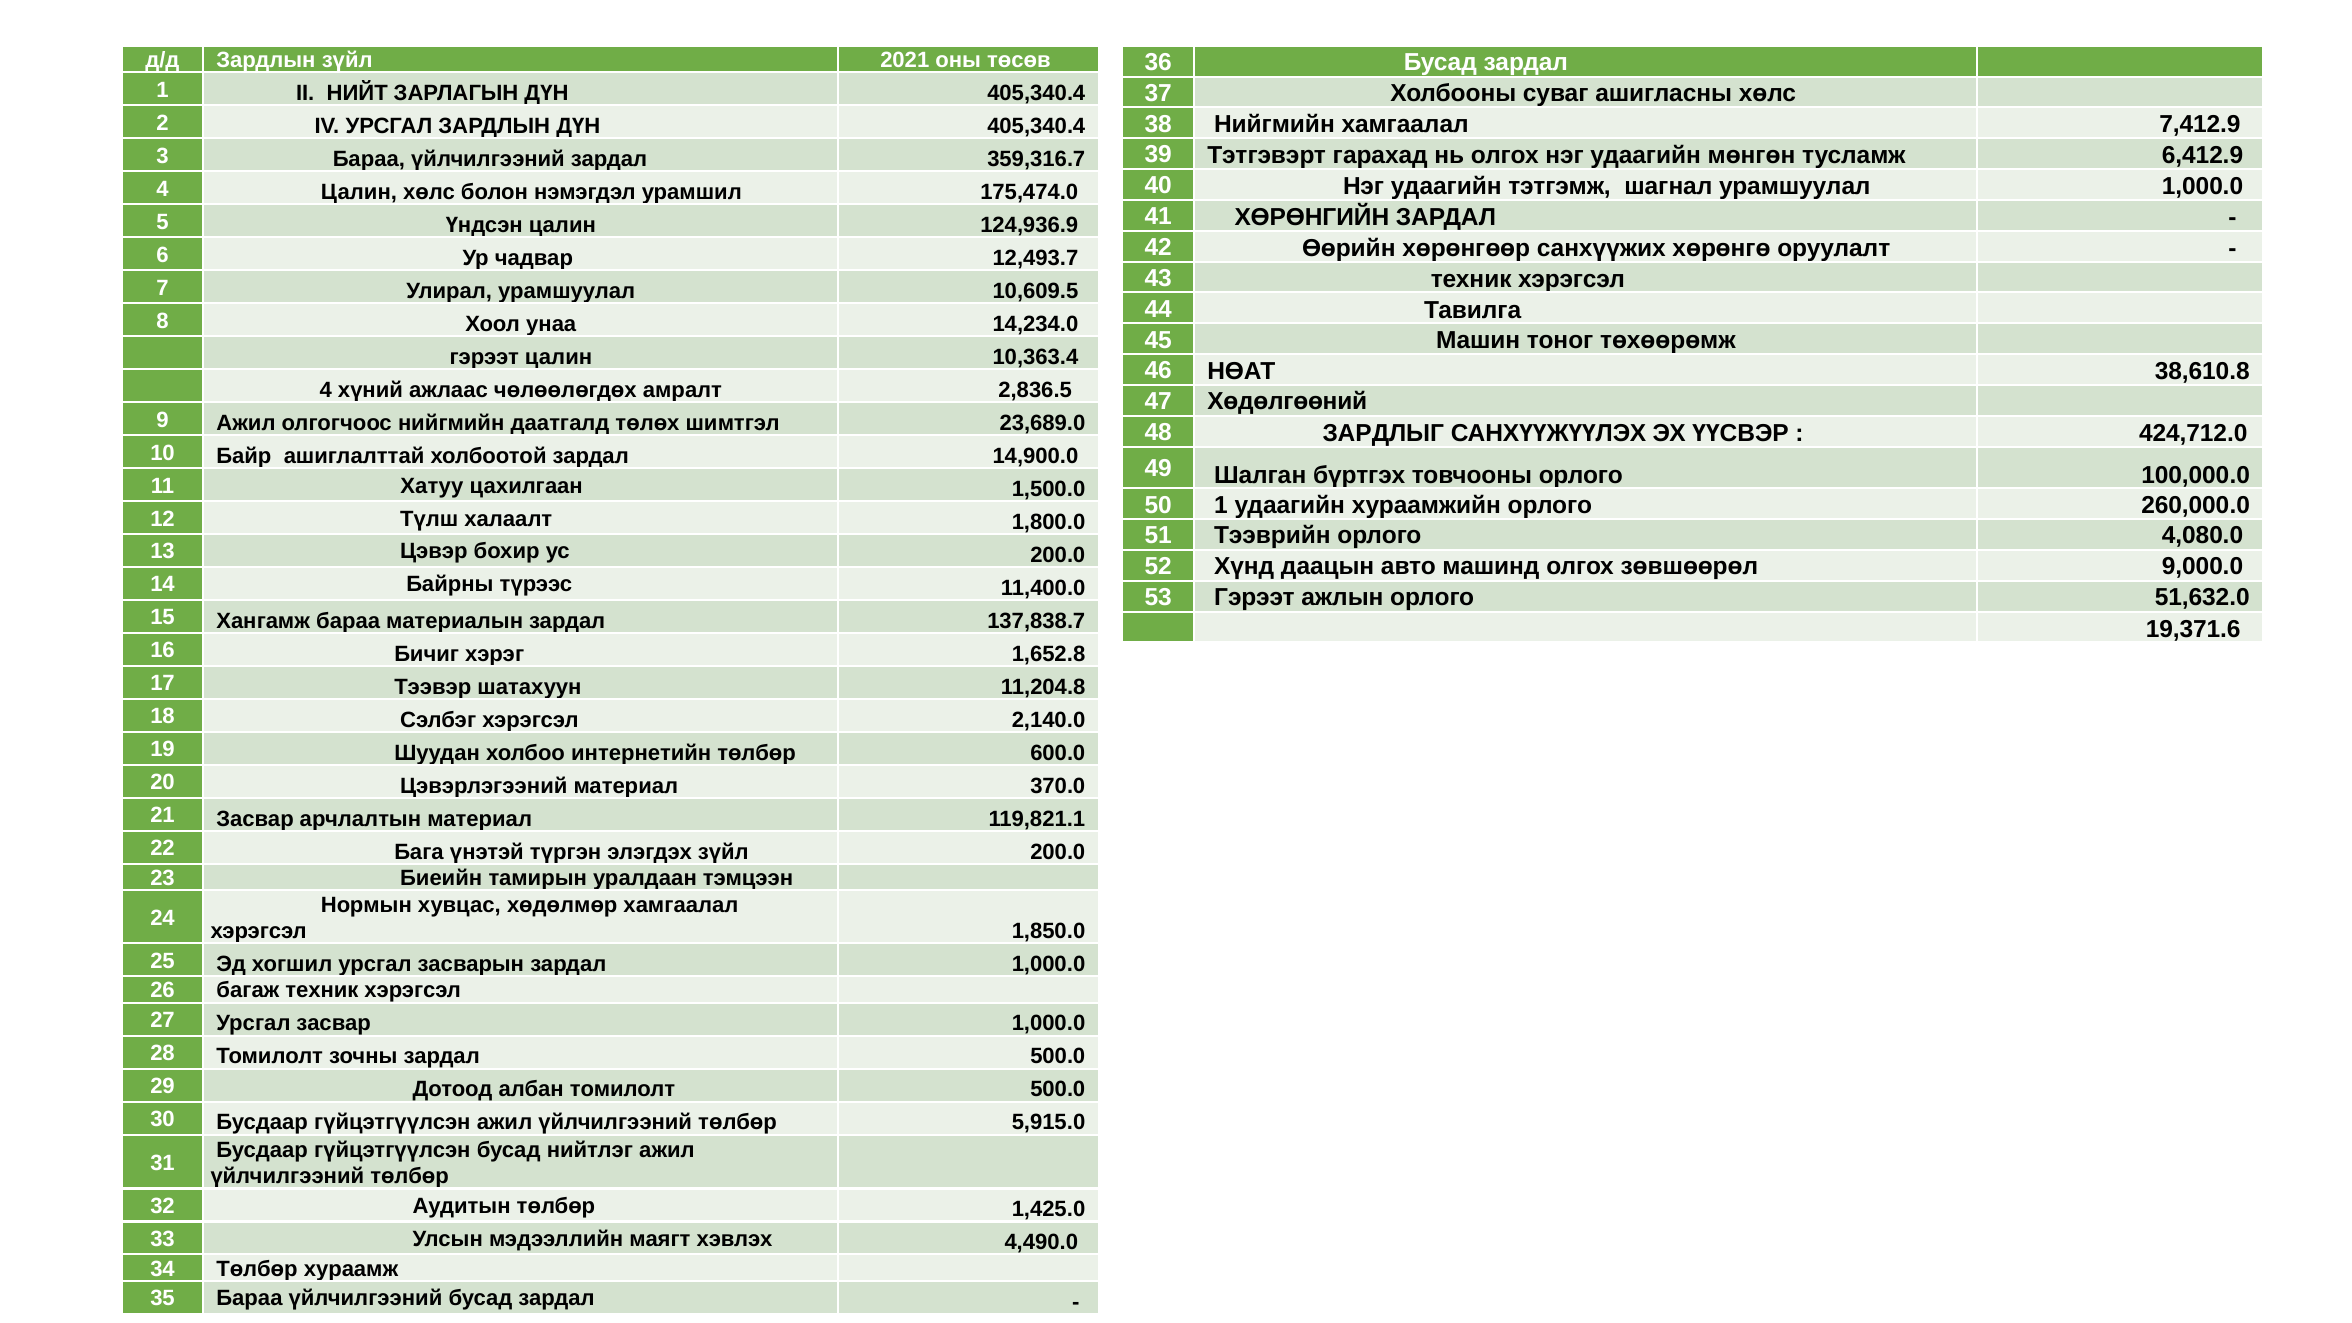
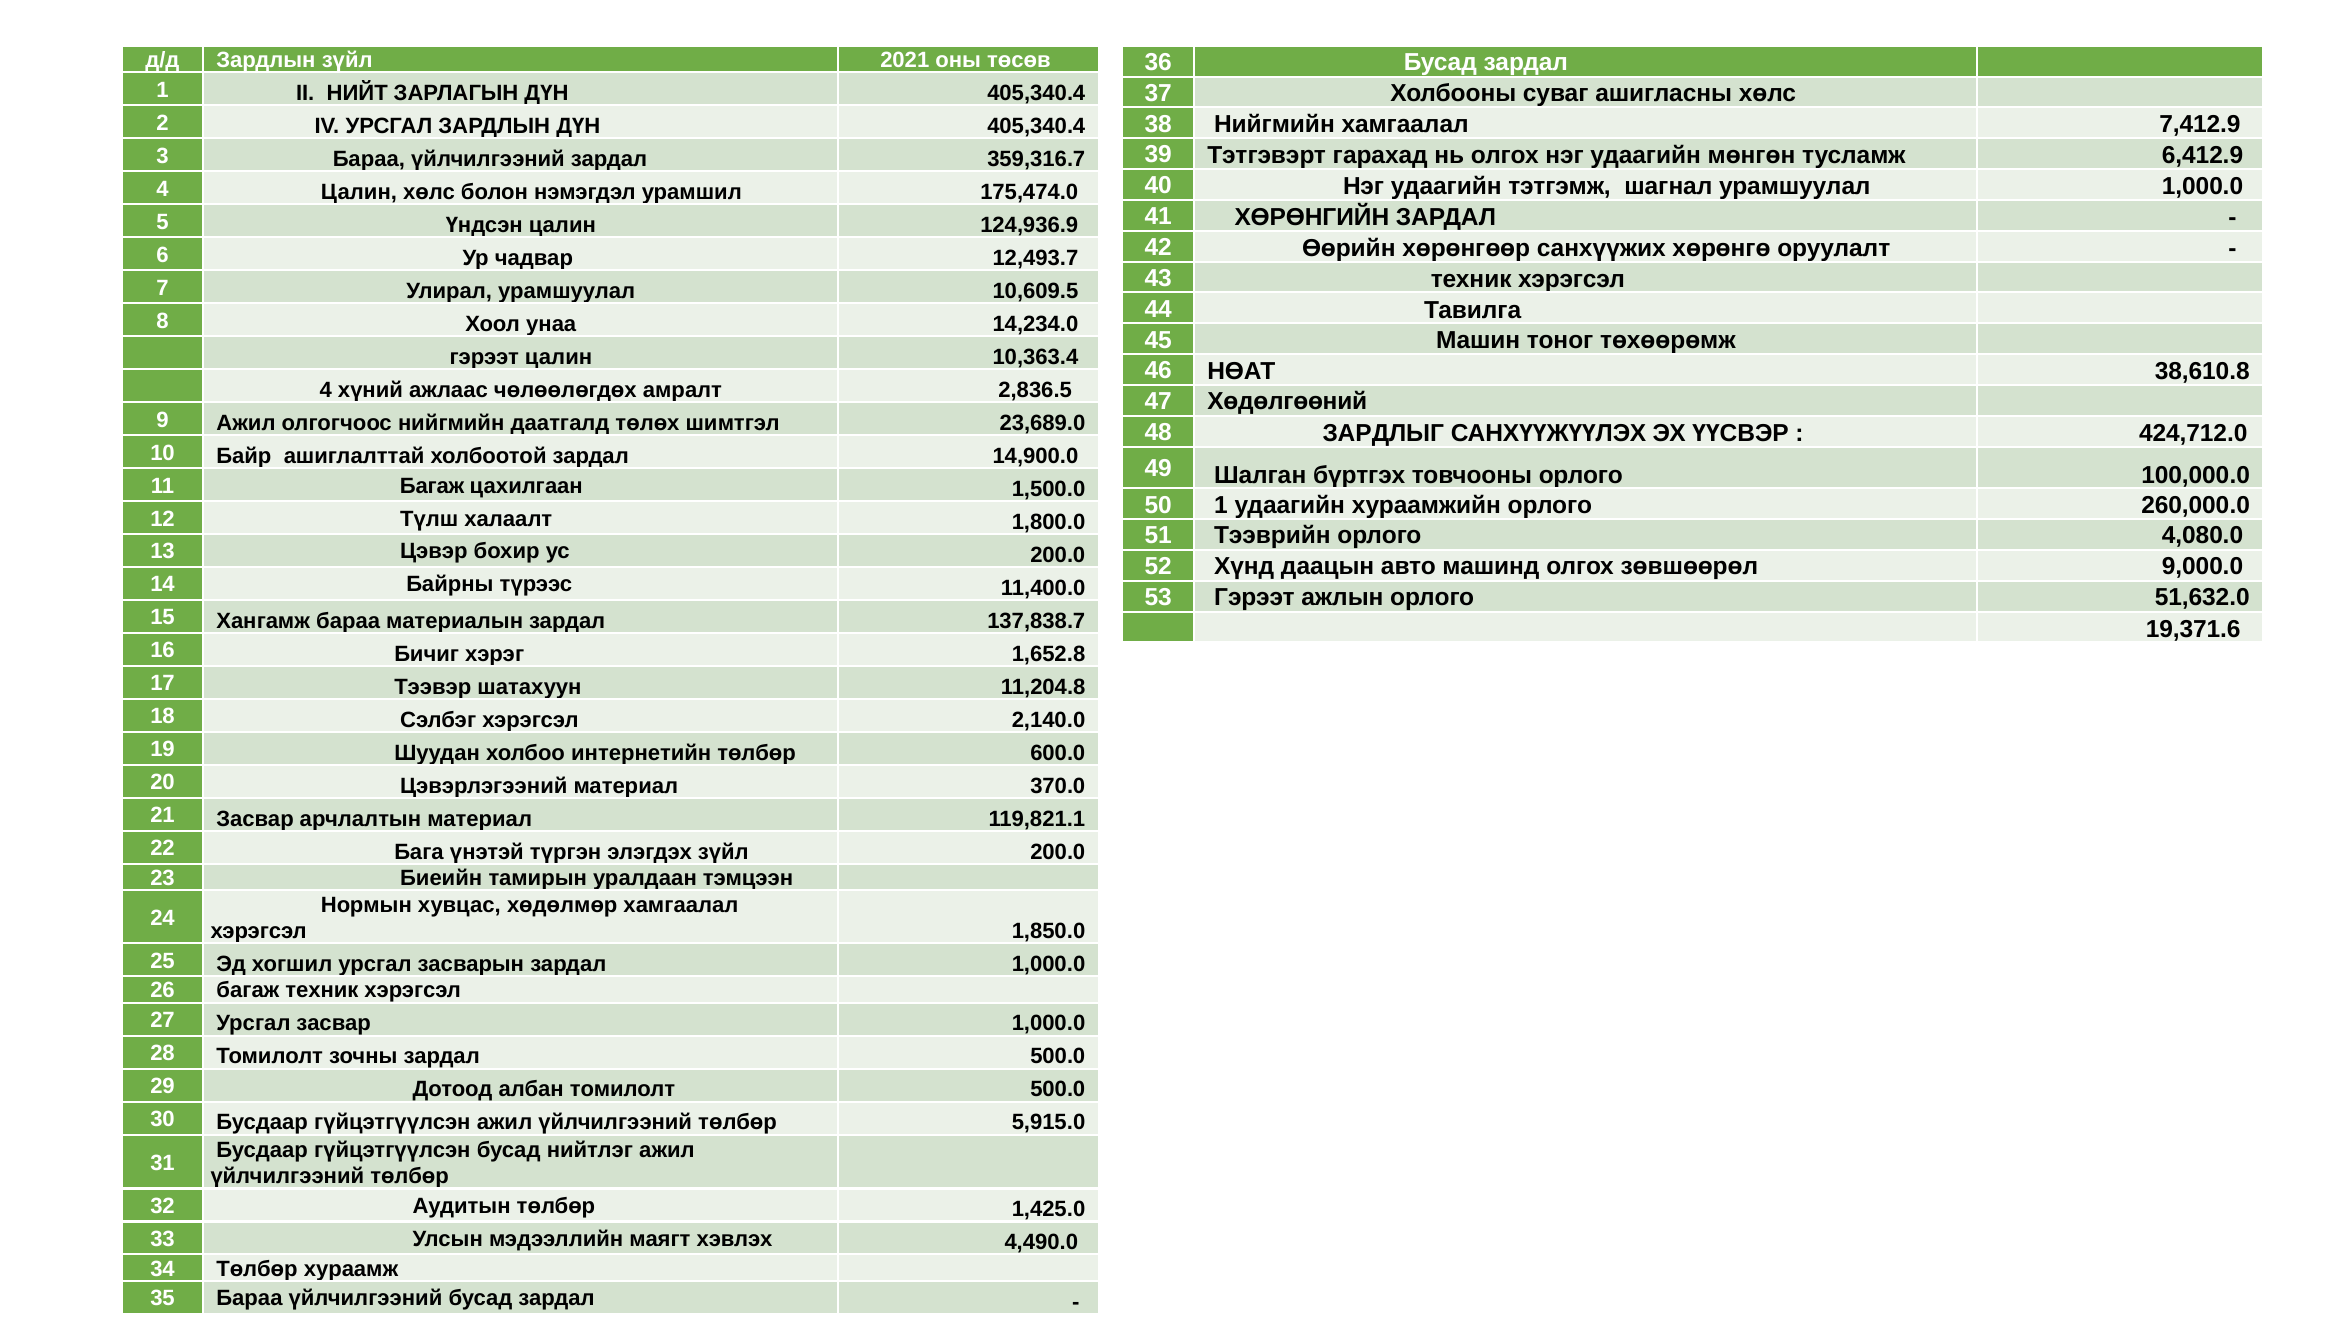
11 Хатуу: Хатуу -> Багаж (432, 486)
